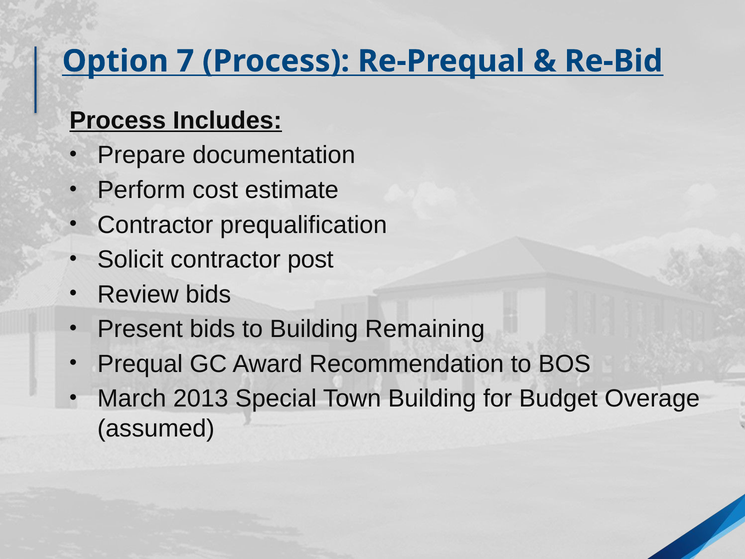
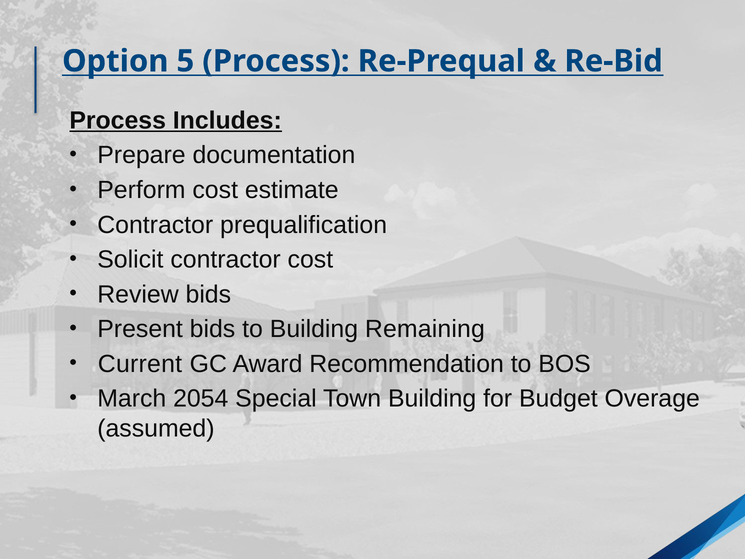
7: 7 -> 5 (185, 61)
contractor post: post -> cost (310, 259)
Prequal: Prequal -> Current (140, 364)
2013: 2013 -> 2054 (201, 399)
